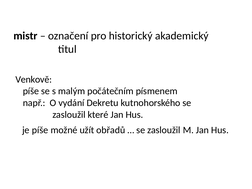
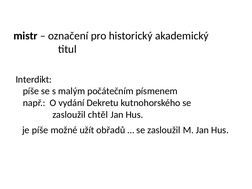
Venkově: Venkově -> Interdikt (34, 79)
které: které -> chtěl (98, 115)
